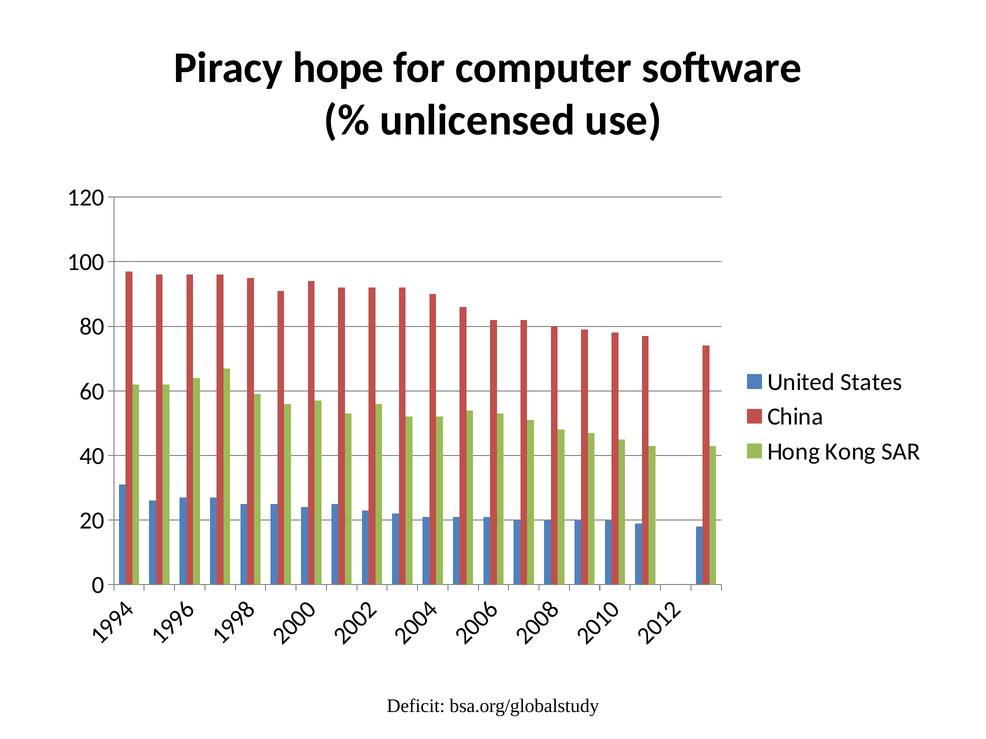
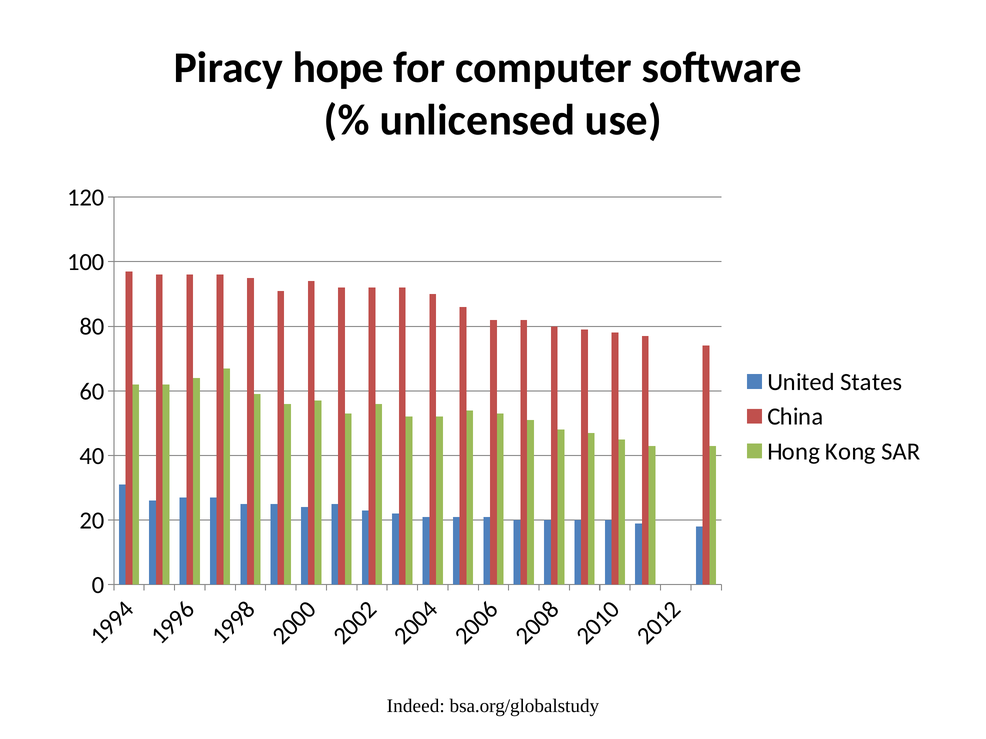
Deficit: Deficit -> Indeed (416, 706)
